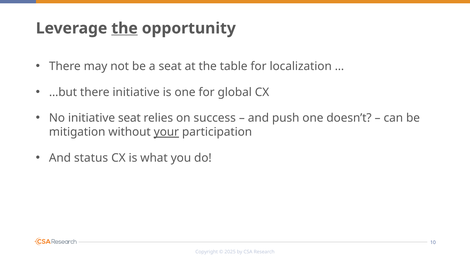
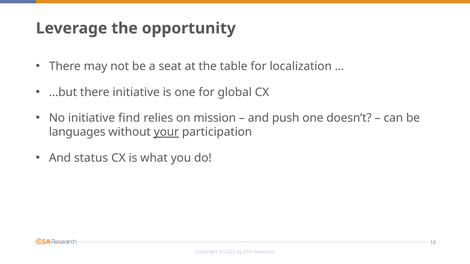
the underline: present -> none (125, 28)
initiative seat: seat -> find (129, 118)
success: success -> mission (215, 118)
mitigation: mitigation -> languages (77, 132)
